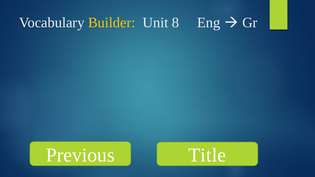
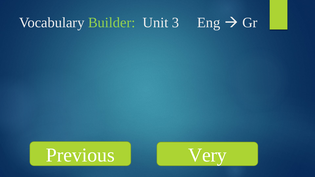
Builder colour: yellow -> light green (112, 23)
8: 8 -> 3 (175, 23)
Title: Title -> Very (207, 155)
